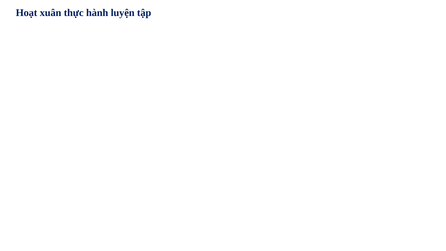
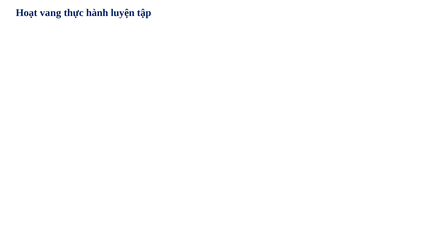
xuân: xuân -> vang (51, 13)
